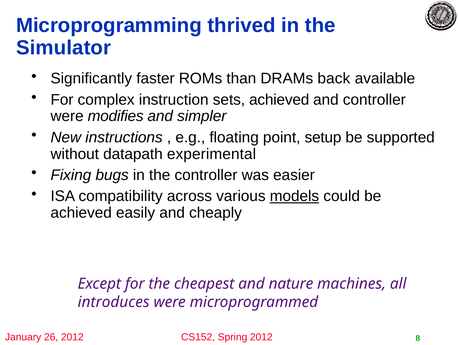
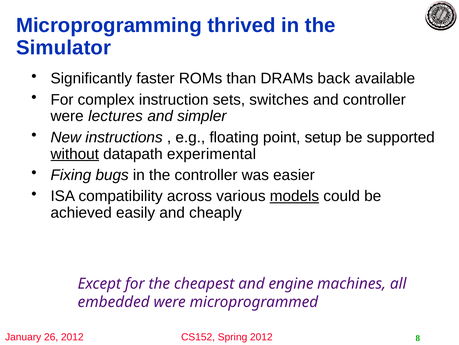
sets achieved: achieved -> switches (279, 99)
modifies: modifies -> lectures (115, 116)
without underline: none -> present (75, 154)
nature: nature -> engine (291, 283)
introduces: introduces -> embedded (114, 301)
